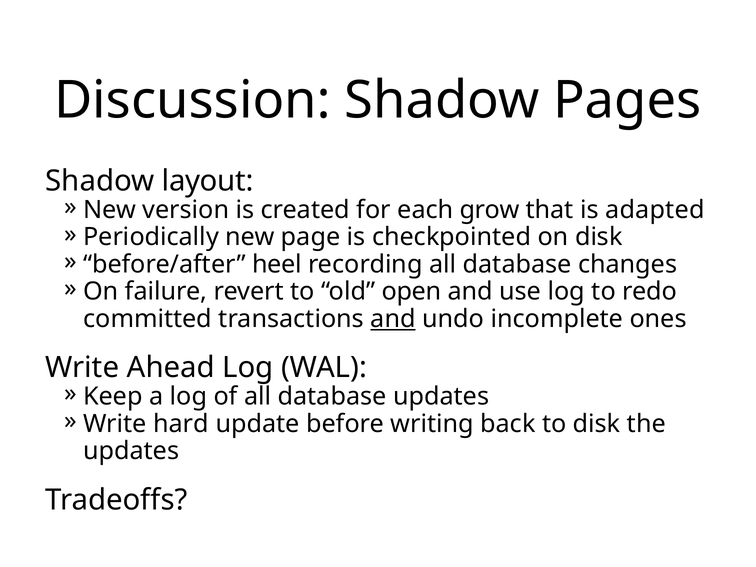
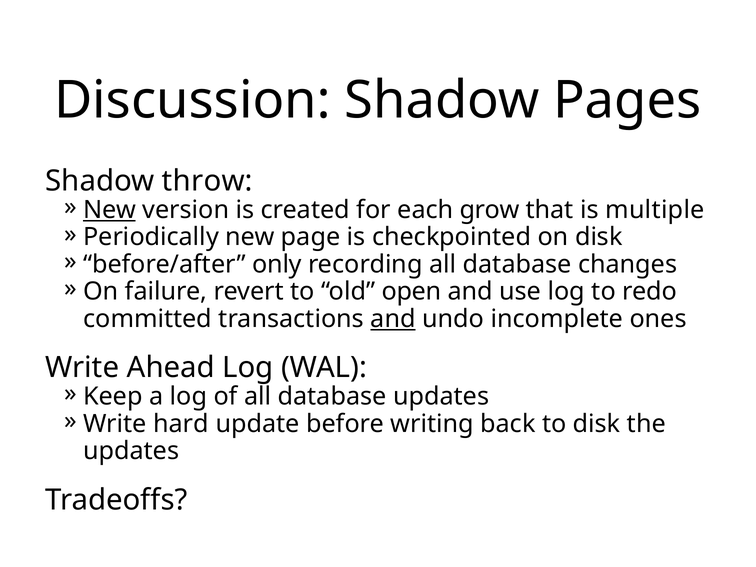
layout: layout -> throw (207, 181)
New underline: none -> present (110, 210)
adapted: adapted -> multiple (655, 210)
heel: heel -> only (277, 264)
